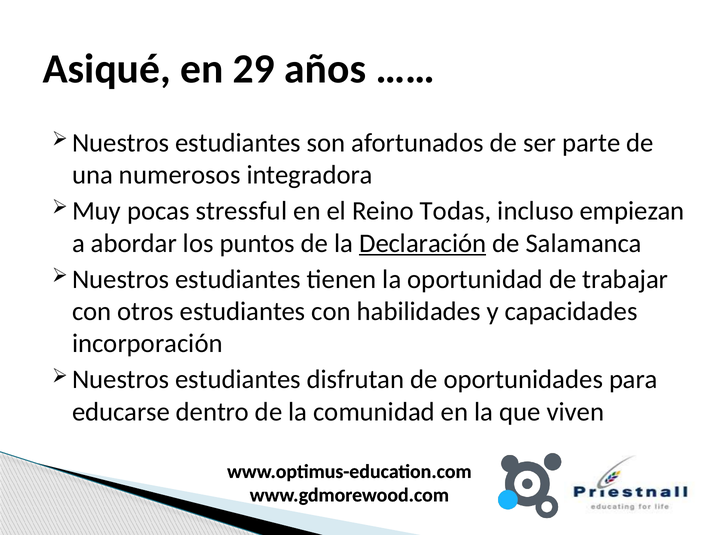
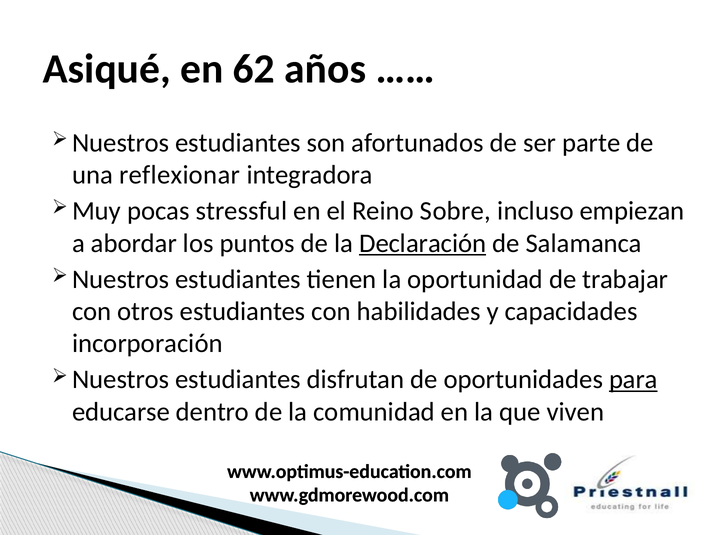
29: 29 -> 62 (254, 69)
numerosos: numerosos -> reflexionar (180, 175)
Todas: Todas -> Sobre (455, 211)
para underline: none -> present (633, 379)
